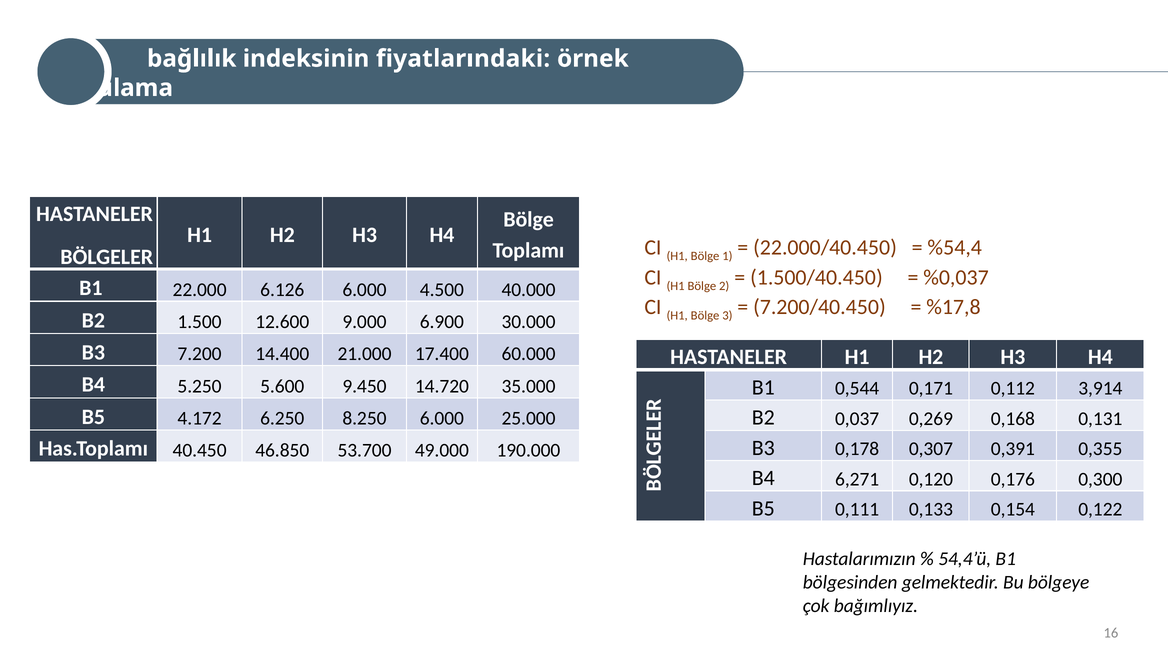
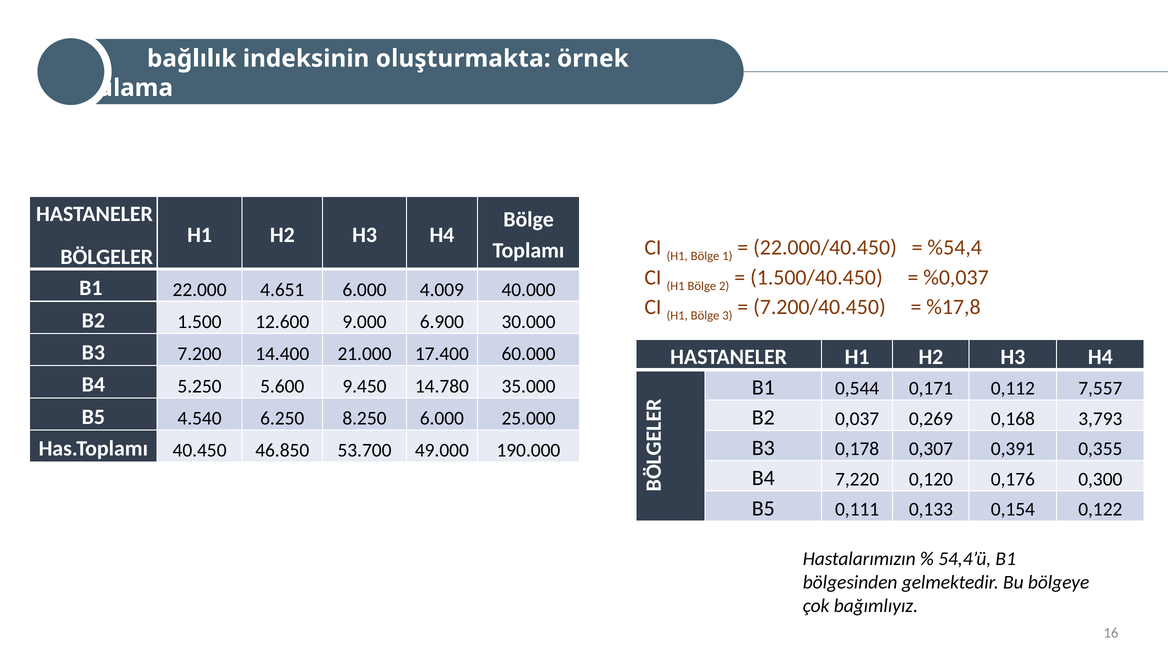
fiyatlarındaki: fiyatlarındaki -> oluşturmakta (463, 59)
6.126: 6.126 -> 4.651 (282, 290)
4.500: 4.500 -> 4.009 (442, 290)
14.720: 14.720 -> 14.780 (442, 386)
3,914: 3,914 -> 7,557 (1100, 388)
4.172: 4.172 -> 4.540 (200, 418)
0,131: 0,131 -> 3,793 (1100, 419)
6,271: 6,271 -> 7,220 (857, 479)
